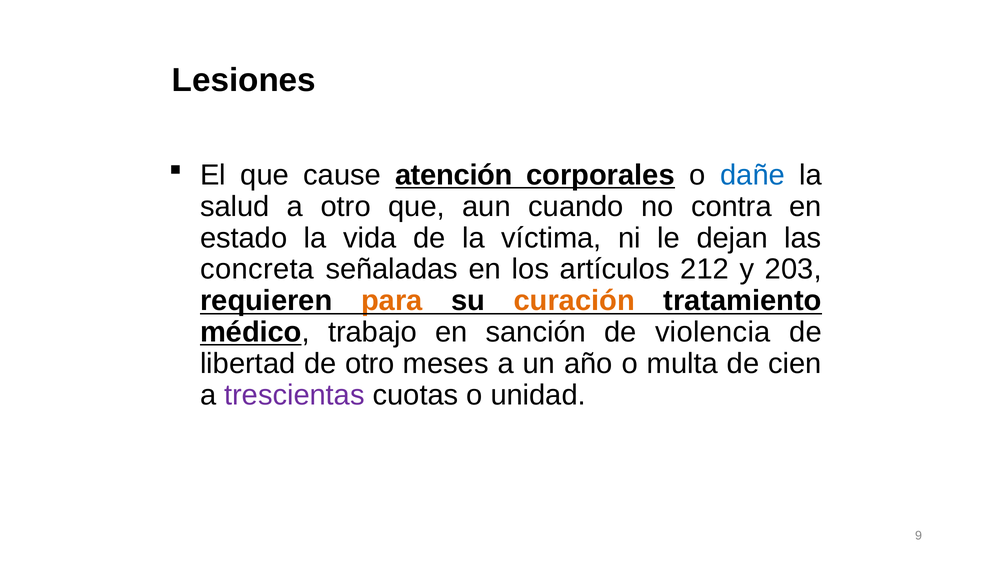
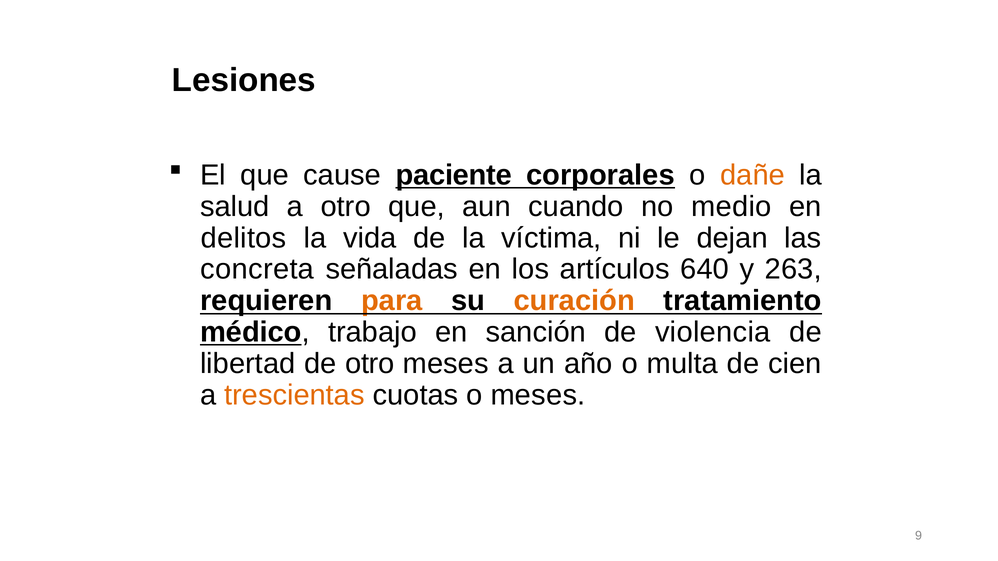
atención: atención -> paciente (454, 175)
dañe colour: blue -> orange (753, 175)
contra: contra -> medio (731, 207)
estado: estado -> delitos (244, 238)
212: 212 -> 640 (705, 270)
203: 203 -> 263 (793, 270)
trescientas colour: purple -> orange (294, 395)
o unidad: unidad -> meses (538, 395)
